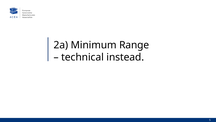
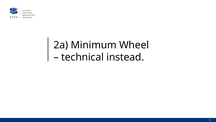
Range: Range -> Wheel (134, 45)
